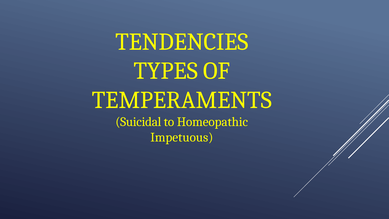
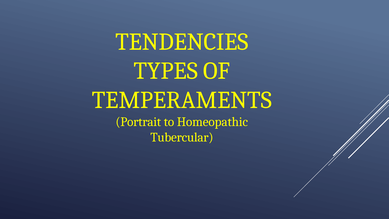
Suicidal: Suicidal -> Portrait (138, 122)
Impetuous: Impetuous -> Tubercular (182, 137)
